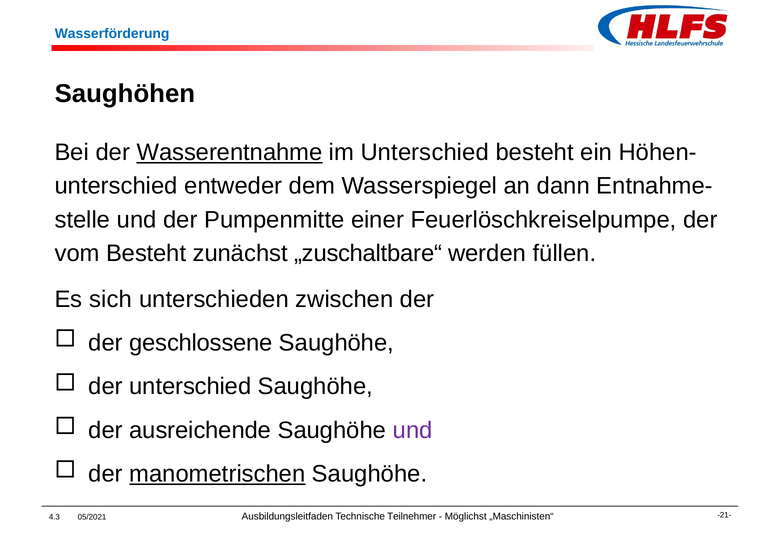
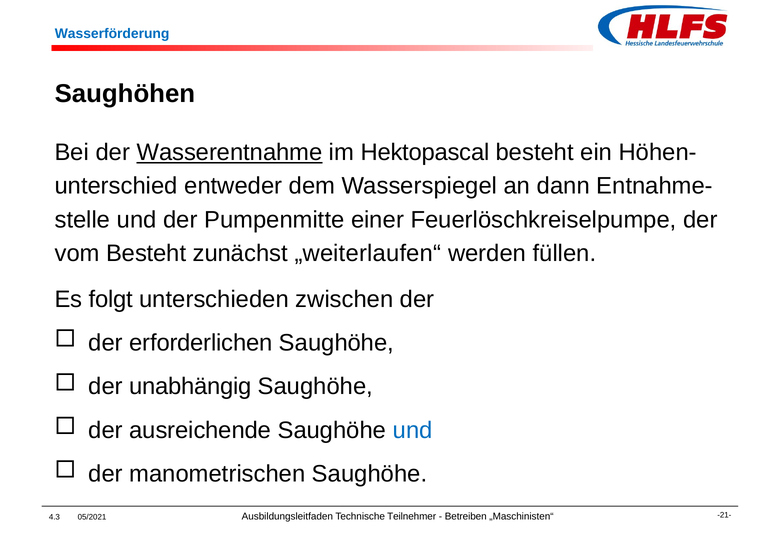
im Unterschied: Unterschied -> Hektopascal (425, 152)
„zuschaltbare“: „zuschaltbare“ -> „weiterlaufen“ (368, 253)
sich: sich -> folgt (111, 299)
geschlossene: geschlossene -> erforderlichen (201, 343)
der unterschied: unterschied -> unabhängig (190, 386)
und colour: purple -> blue (413, 430)
manometrischen underline: present -> none (217, 474)
Möglichst: Möglichst -> Betreiben (466, 516)
